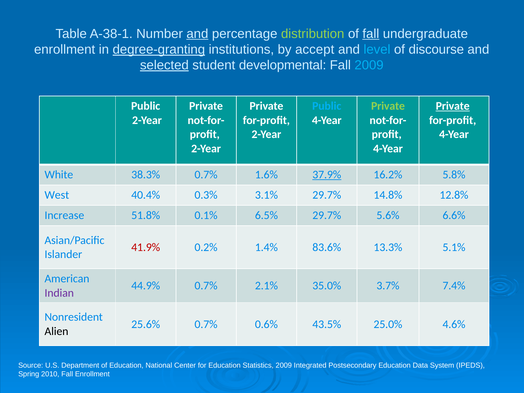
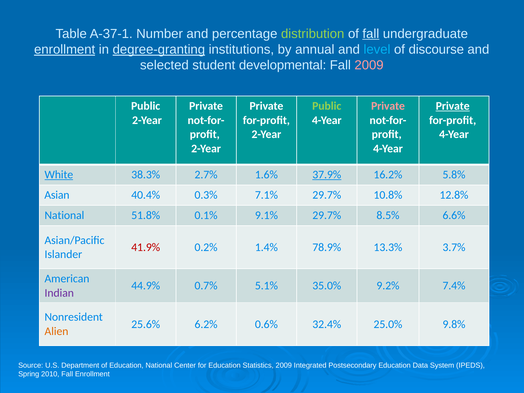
A-38-1: A-38-1 -> A-37-1 (111, 34)
and underline: present -> none (197, 34)
enrollment underline: none -> present (65, 49)
accept: accept -> annual (315, 49)
selected underline: present -> none (164, 65)
2009 colour: light blue -> pink (369, 65)
Public colour: light blue -> light green (327, 106)
Private colour: light green -> pink (388, 106)
White underline: none -> present (59, 175)
38.3% 0.7%: 0.7% -> 2.7% (206, 175)
West: West -> Asian (57, 195)
3.1%: 3.1% -> 7.1% (266, 195)
14.8%: 14.8% -> 10.8% (388, 195)
Increase: Increase -> National (64, 215)
6.5%: 6.5% -> 9.1% (266, 215)
5.6%: 5.6% -> 8.5% (388, 215)
83.6%: 83.6% -> 78.9% (327, 247)
5.1%: 5.1% -> 3.7% (454, 247)
2.1%: 2.1% -> 5.1% (266, 286)
3.7%: 3.7% -> 9.2% (388, 286)
25.6% 0.7%: 0.7% -> 6.2% (206, 324)
43.5%: 43.5% -> 32.4% (327, 324)
4.6%: 4.6% -> 9.8% (454, 324)
Alien colour: black -> orange (56, 331)
